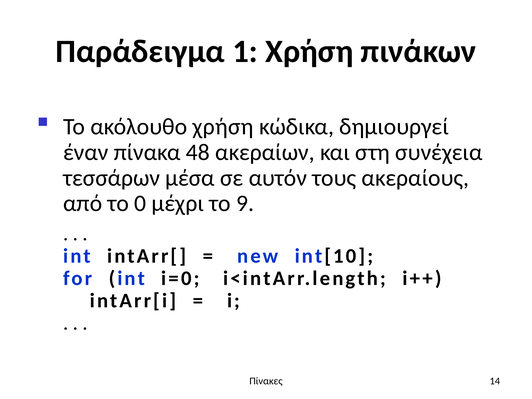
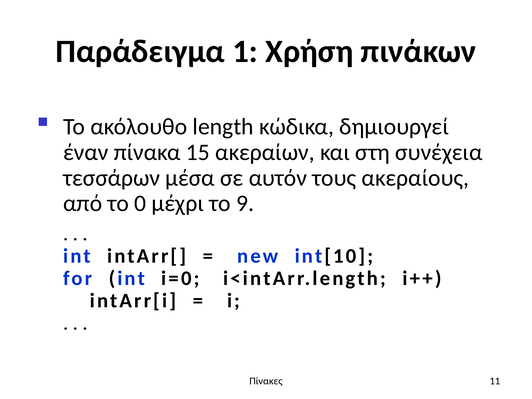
χρήση: χρήση -> length (223, 127)
48: 48 -> 15 (198, 152)
14: 14 -> 11 (495, 381)
